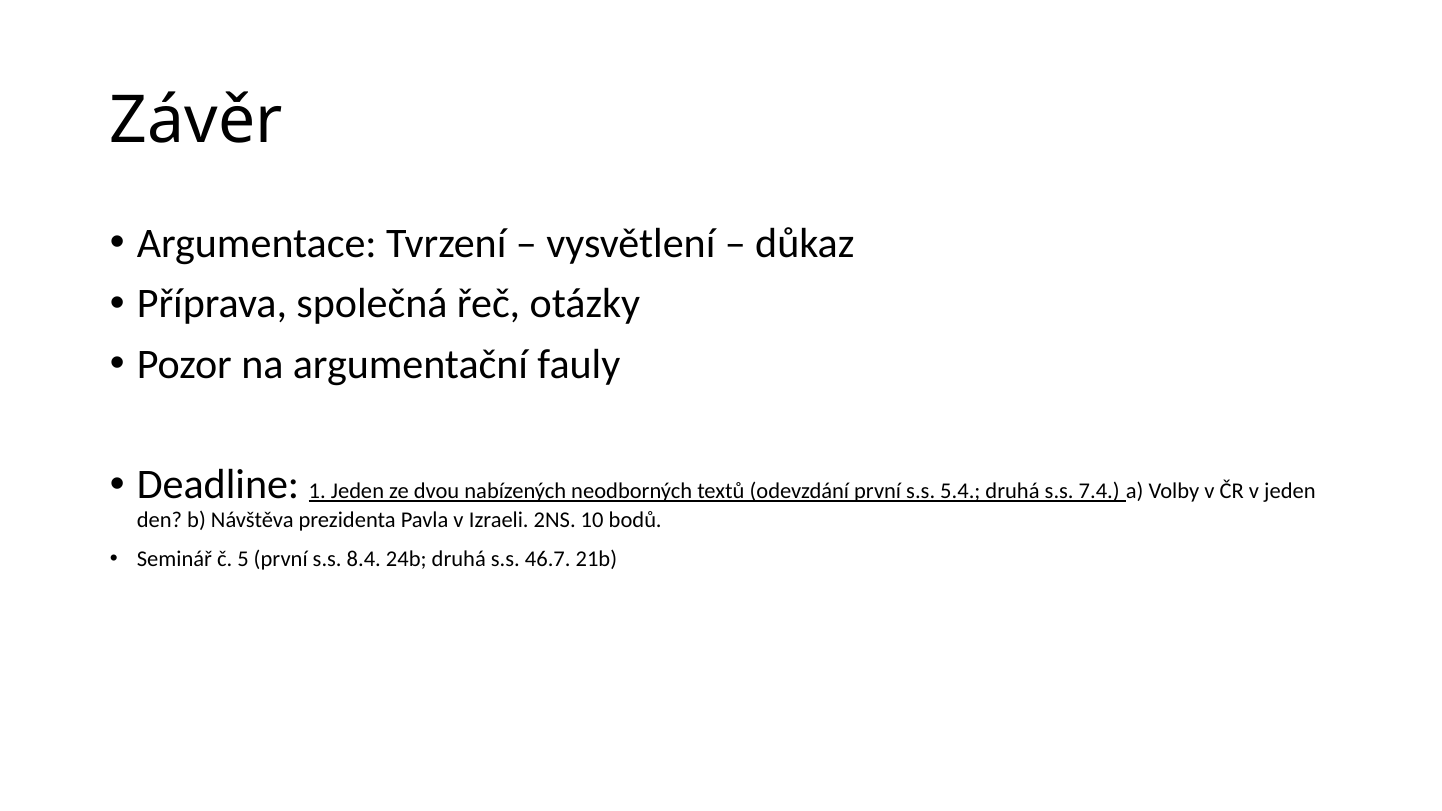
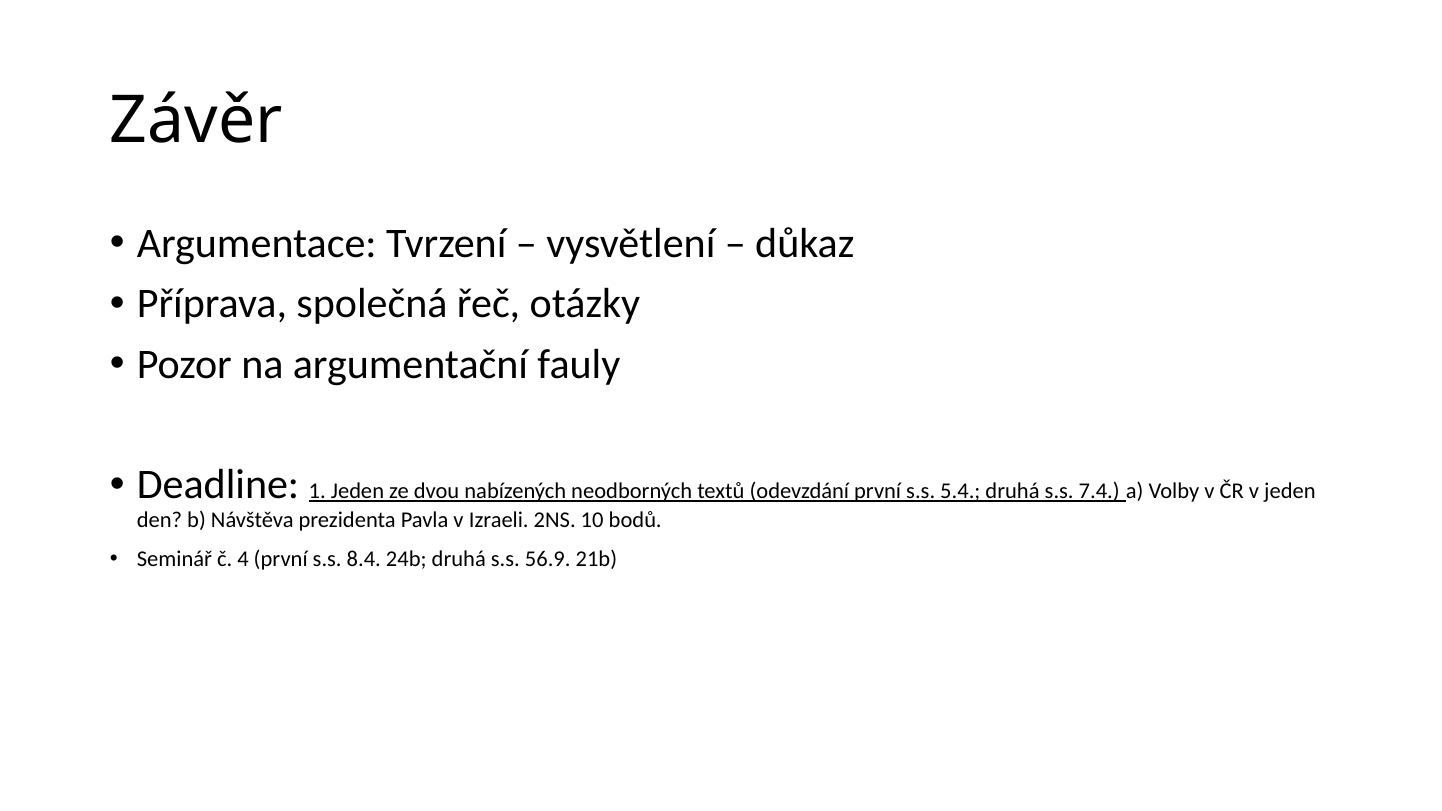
5: 5 -> 4 (243, 560)
46.7: 46.7 -> 56.9 (548, 560)
